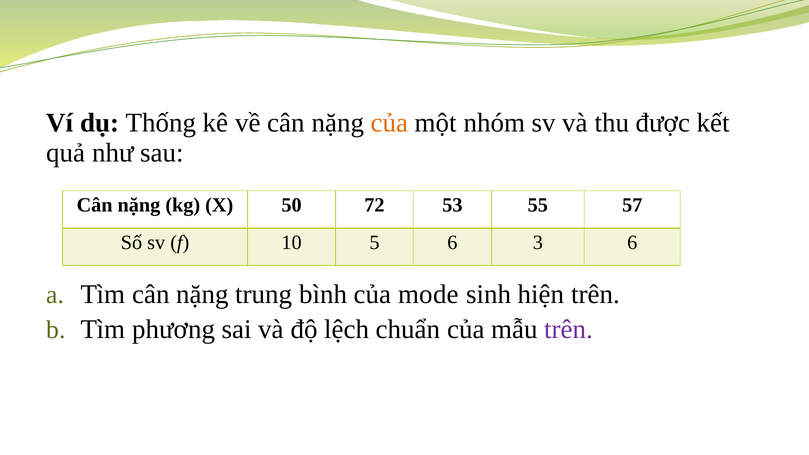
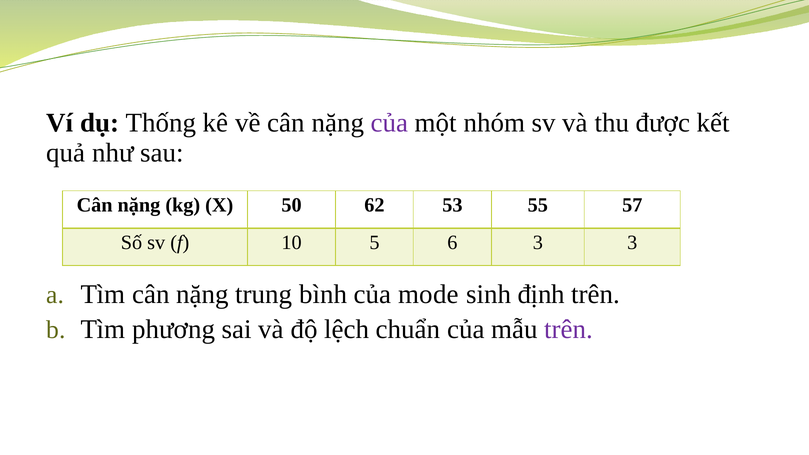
của colour: orange -> purple (389, 123)
72: 72 -> 62 (374, 205)
3 6: 6 -> 3 (632, 243)
hiện: hiện -> định (541, 294)
